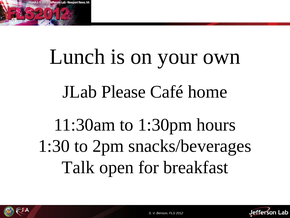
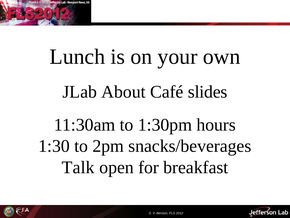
Please: Please -> About (123, 92)
home: home -> slides (208, 92)
